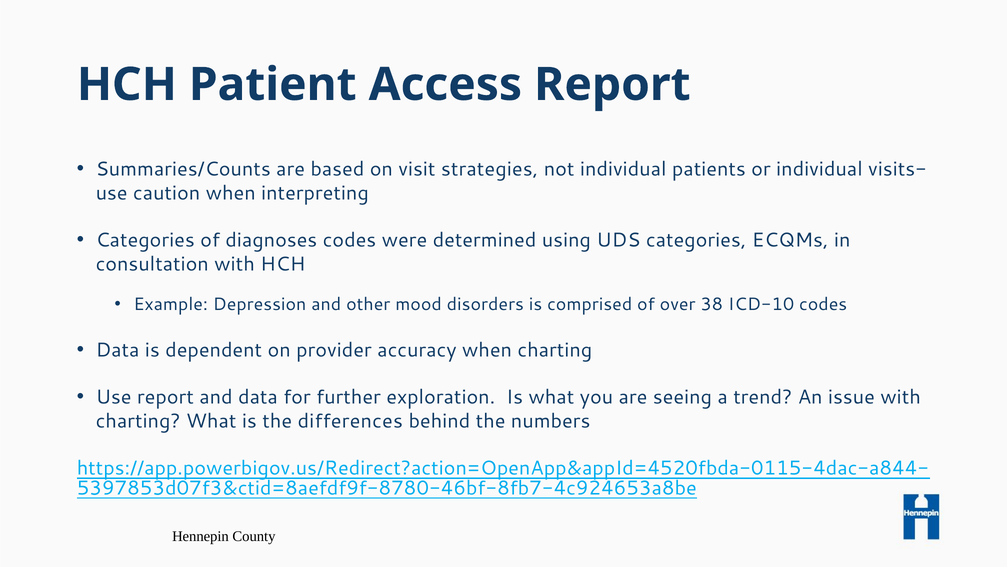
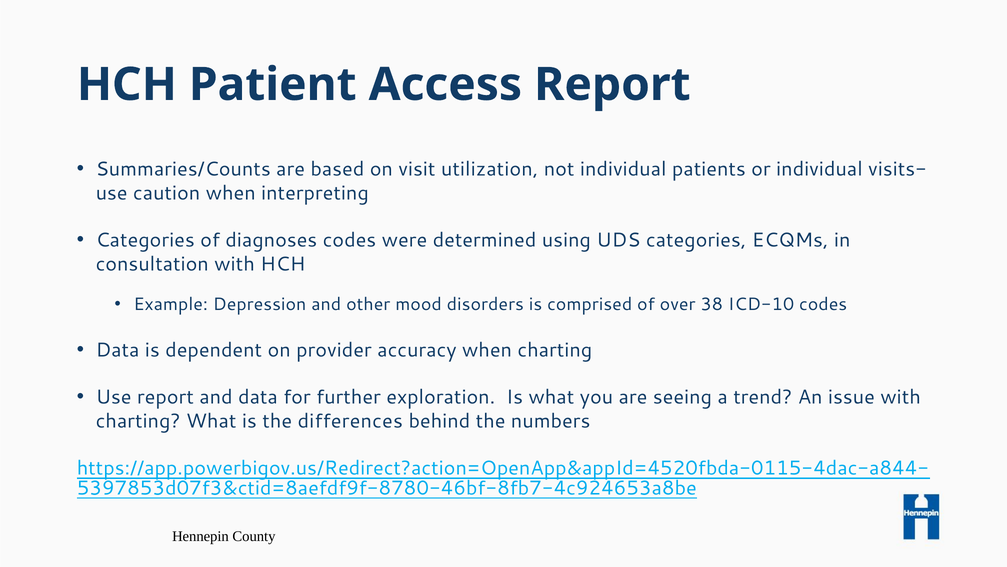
strategies: strategies -> utilization (490, 169)
